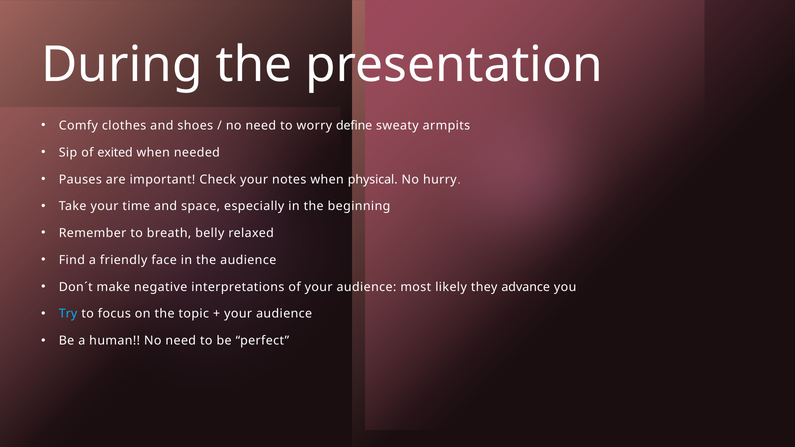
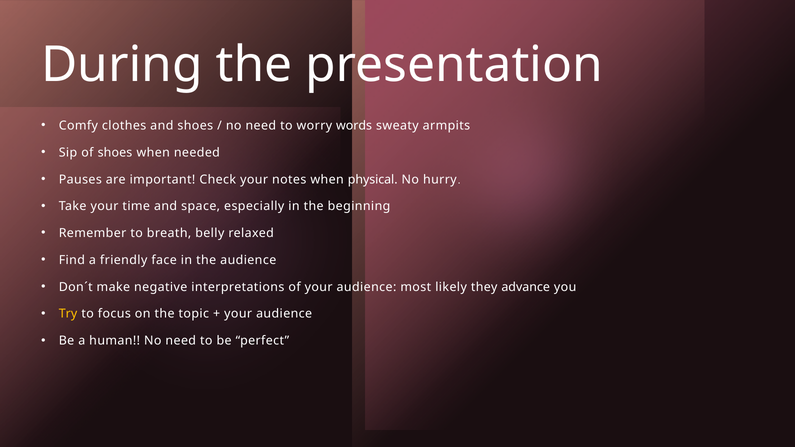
define: define -> words (354, 126)
of exited: exited -> shoes (115, 153)
Try colour: light blue -> yellow (68, 314)
